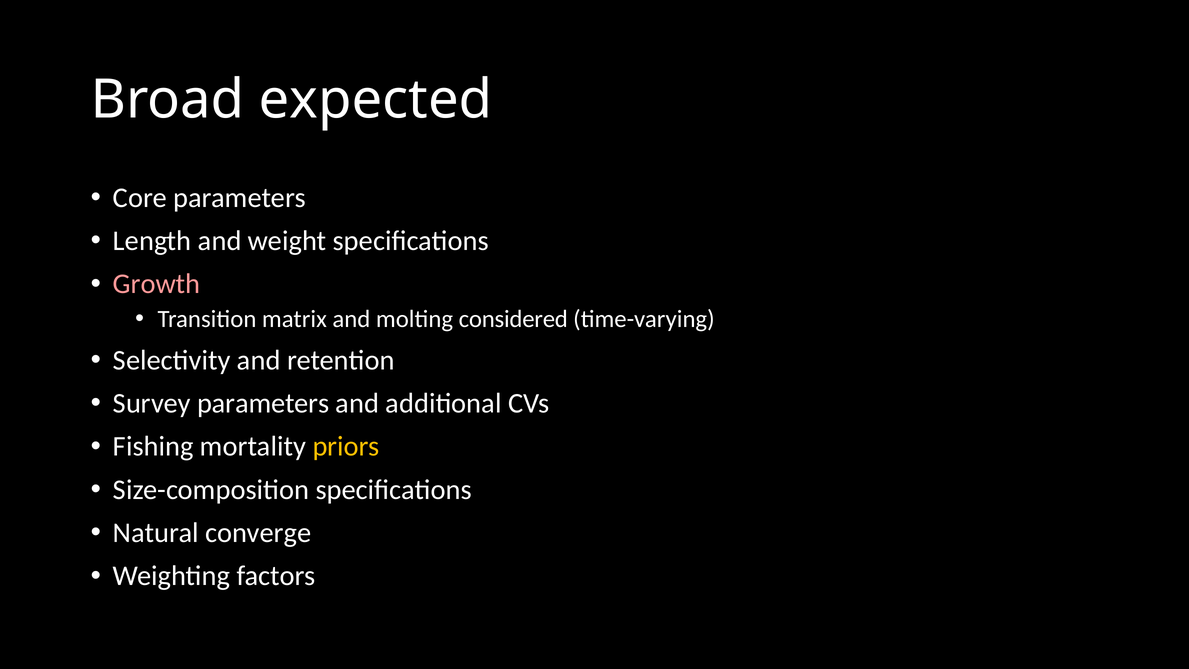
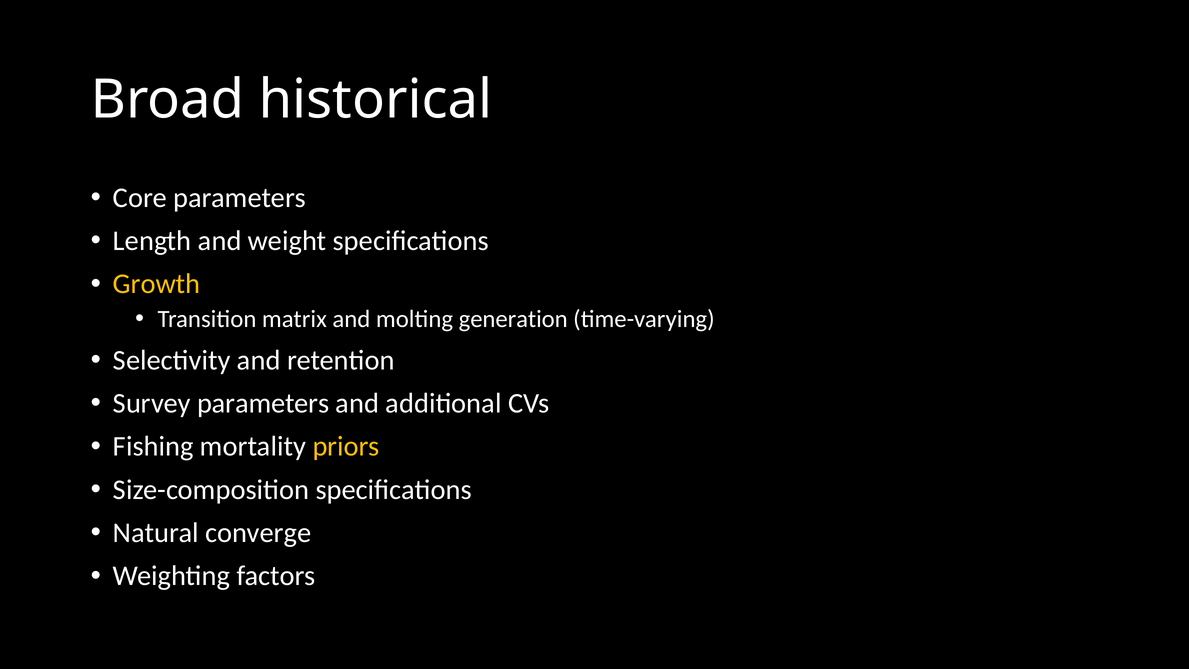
expected: expected -> historical (375, 100)
Growth colour: pink -> yellow (157, 284)
considered: considered -> generation (513, 319)
